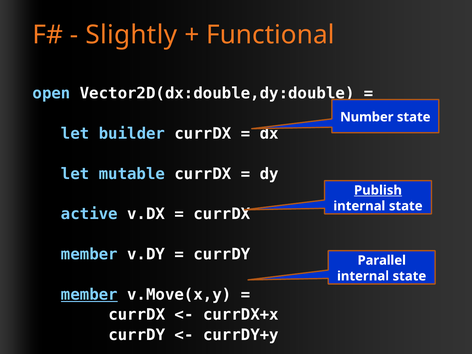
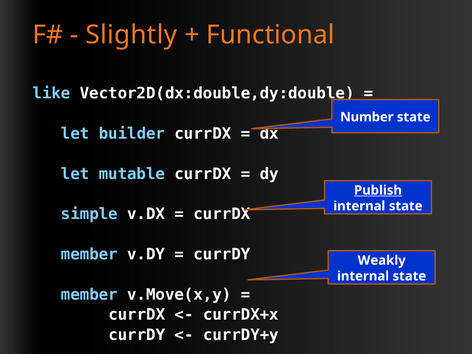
open: open -> like (52, 93)
active: active -> simple (89, 214)
Parallel: Parallel -> Weakly (382, 260)
member underline: present -> none (89, 295)
